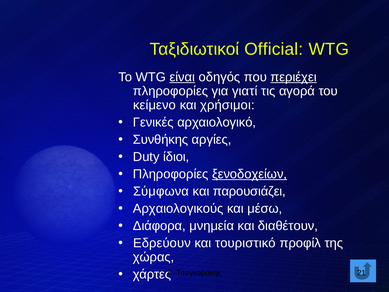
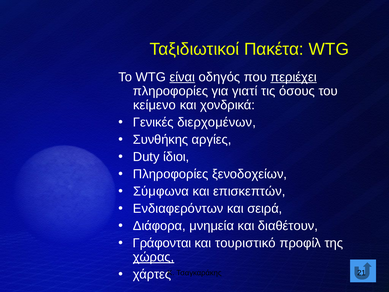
Official: Official -> Πακέτα (274, 49)
αγορά: αγορά -> όσους (297, 91)
χρήσιμοι: χρήσιμοι -> χονδρικά (228, 105)
αρχαιολογικό: αρχαιολογικό -> διερχομένων (217, 122)
ξενοδοχείων underline: present -> none (250, 174)
παρουσιάζει: παρουσιάζει -> επισκεπτών (249, 191)
Αρχαιολογικούς: Αρχαιολογικούς -> Ενδιαφερόντων (178, 208)
μέσω: μέσω -> σειρά (265, 208)
Εδρεύουν: Εδρεύουν -> Γράφονται (162, 243)
χώρας underline: none -> present (154, 257)
